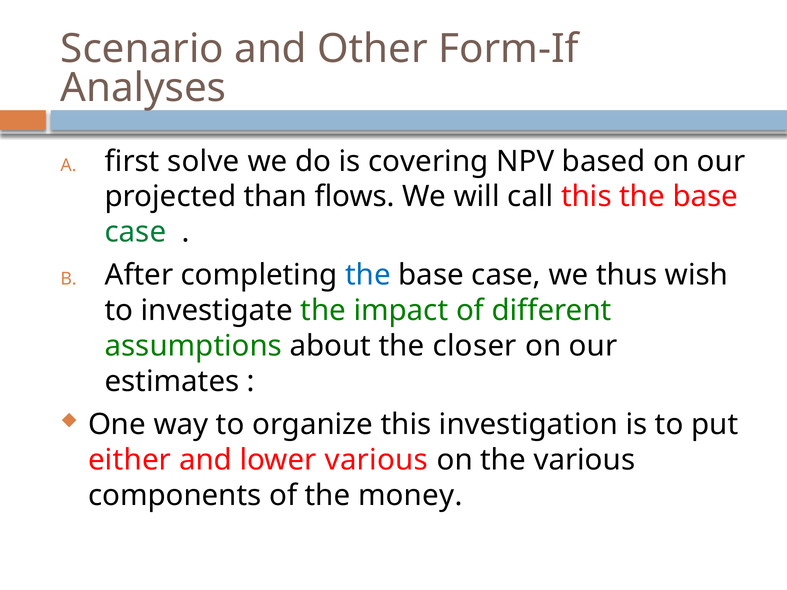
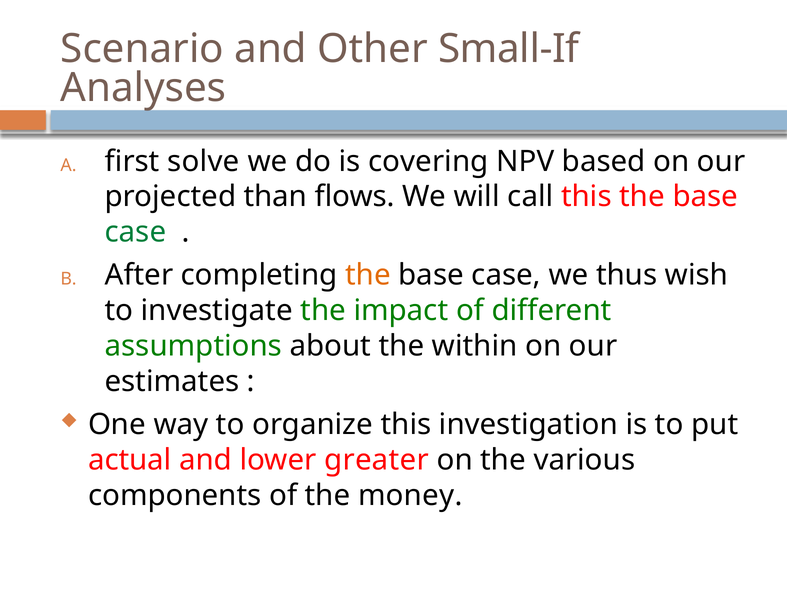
Form-If: Form-If -> Small-If (509, 49)
the colour: blue -> orange (368, 275)
closer: closer -> within (475, 346)
either: either -> actual (130, 460)
lower various: various -> greater (376, 460)
